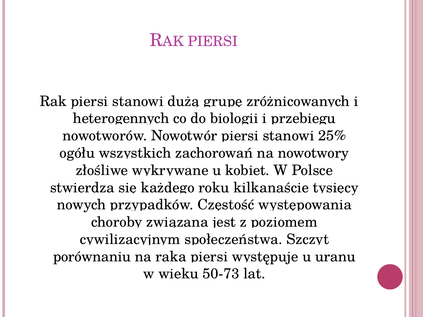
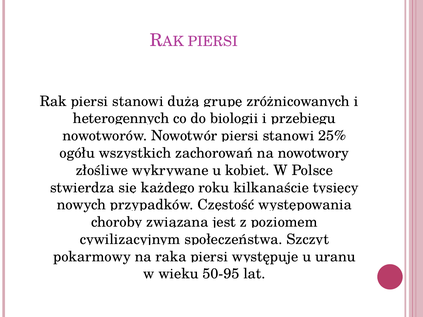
porównaniu: porównaniu -> pokarmowy (92, 257)
50-73: 50-73 -> 50-95 (221, 274)
